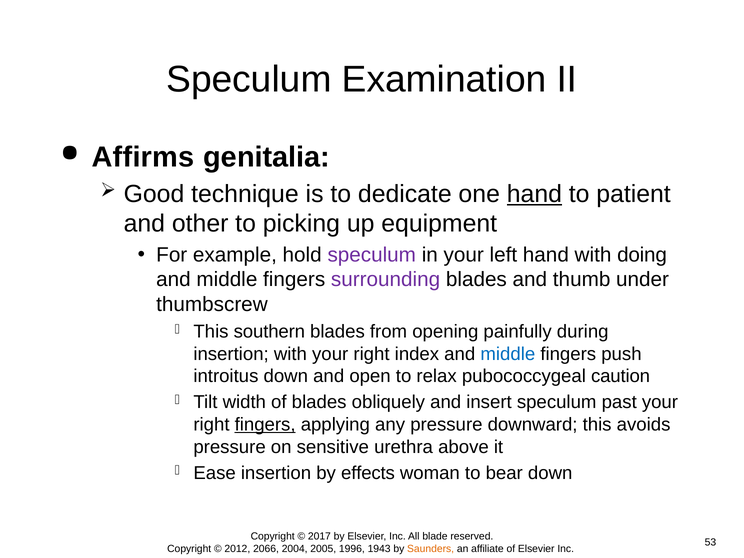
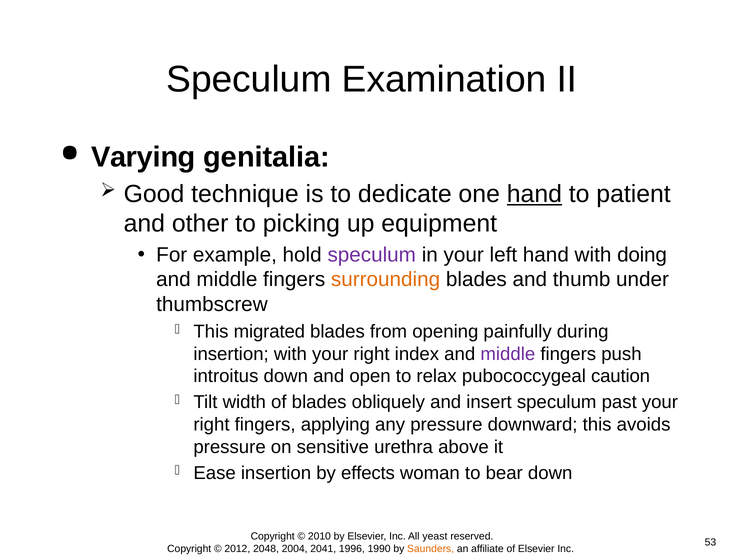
Affirms: Affirms -> Varying (143, 157)
surrounding colour: purple -> orange (386, 280)
southern: southern -> migrated (269, 332)
middle colour: blue -> purple (508, 354)
fingers underline: present -> none (265, 425)
2017: 2017 -> 2010 (319, 536)
blade: blade -> yeast (435, 536)
2066: 2066 -> 2048 (266, 549)
2005: 2005 -> 2041 (323, 549)
1943: 1943 -> 1990 (379, 549)
